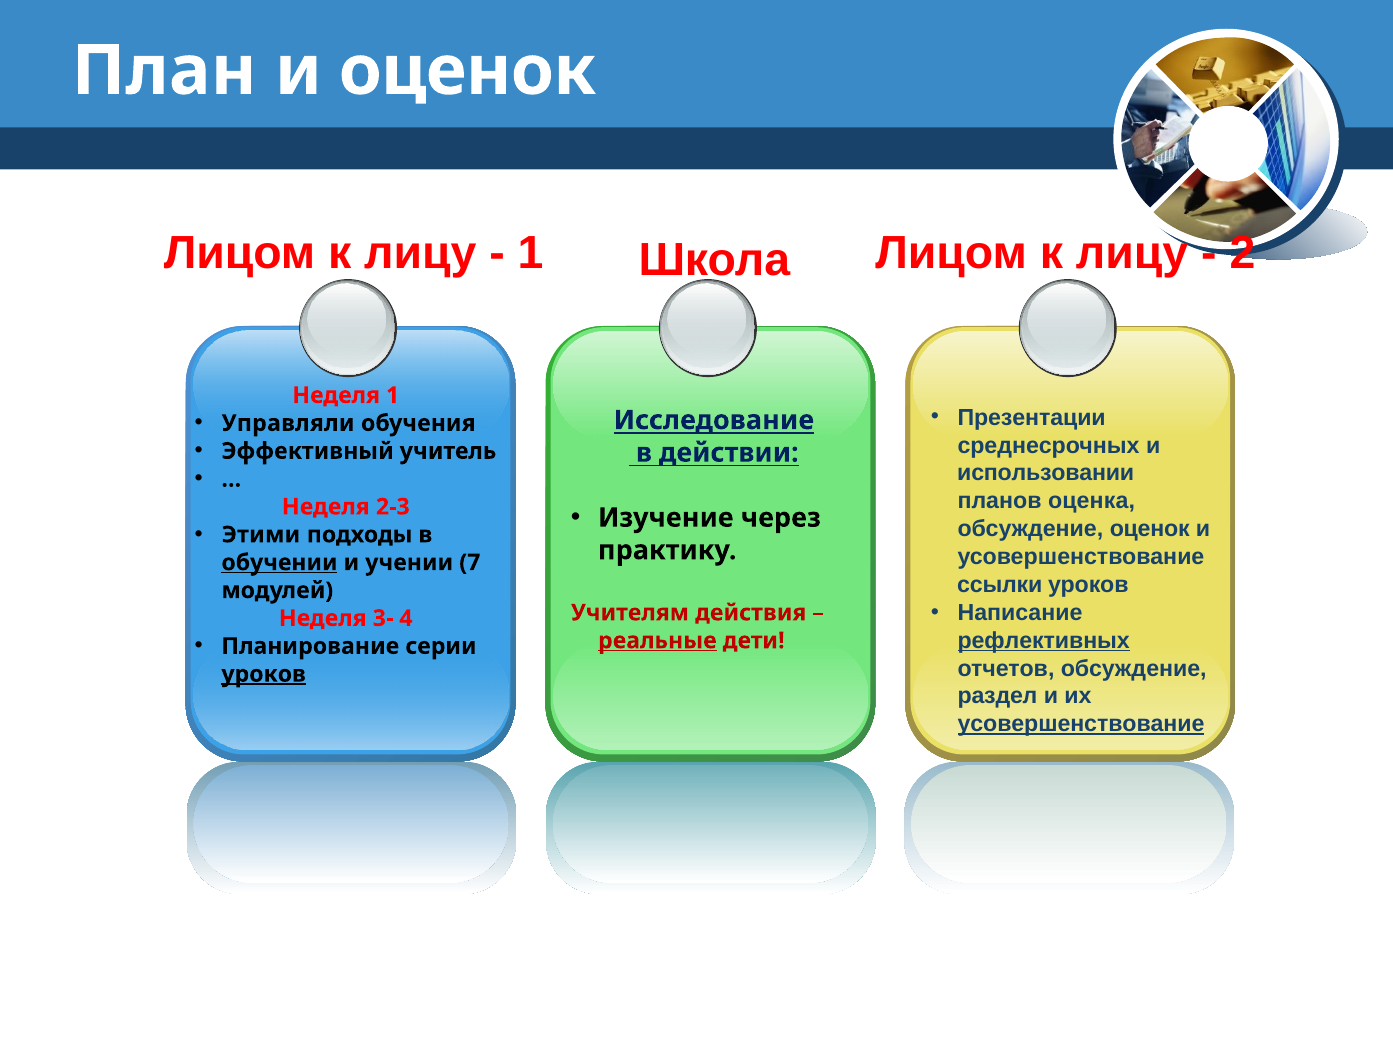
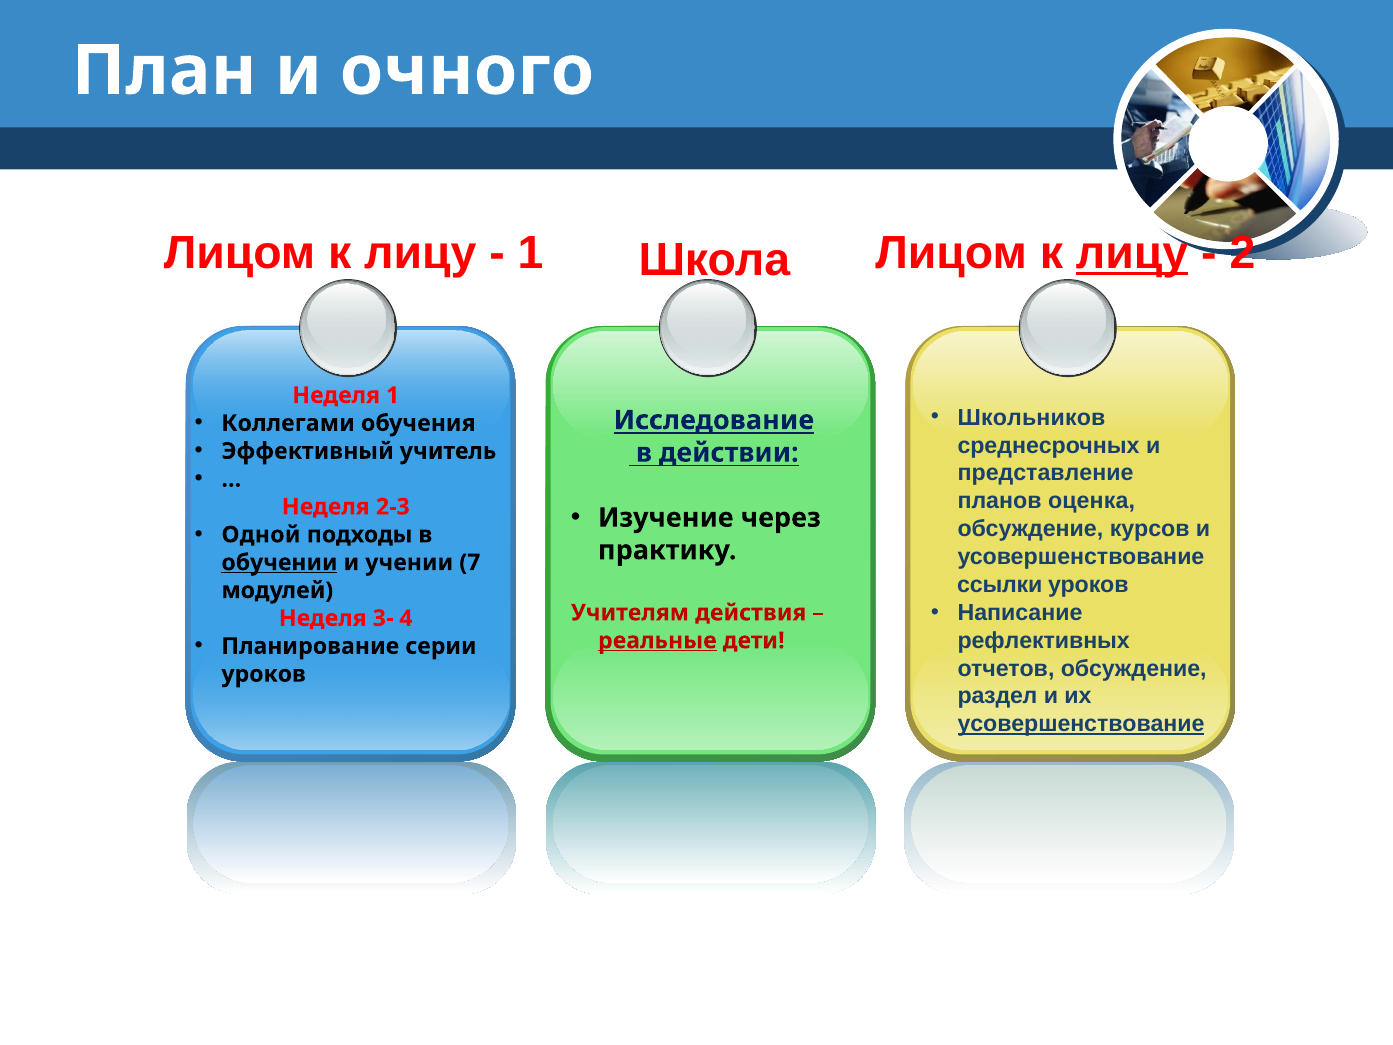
и оценок: оценок -> очного (467, 71)
лицу underline: none -> present (1132, 253)
Презентации: Презентации -> Школьников (1031, 417)
Управляли: Управляли -> Коллегами (288, 423)
использовании: использовании -> представление (1046, 473)
обсуждение оценок: оценок -> курсов (1150, 529)
Этими: Этими -> Одной (261, 535)
рефлективных underline: present -> none (1044, 640)
уроков underline: present -> none (264, 674)
